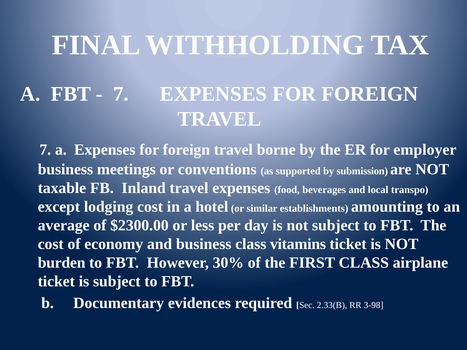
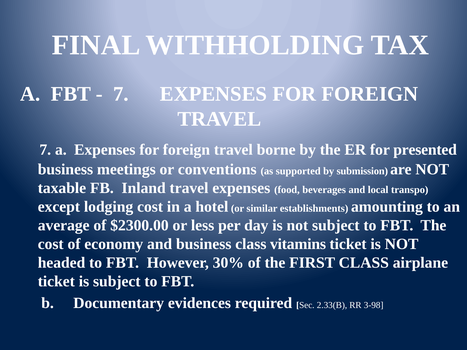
employer: employer -> presented (425, 150)
burden: burden -> headed (62, 263)
